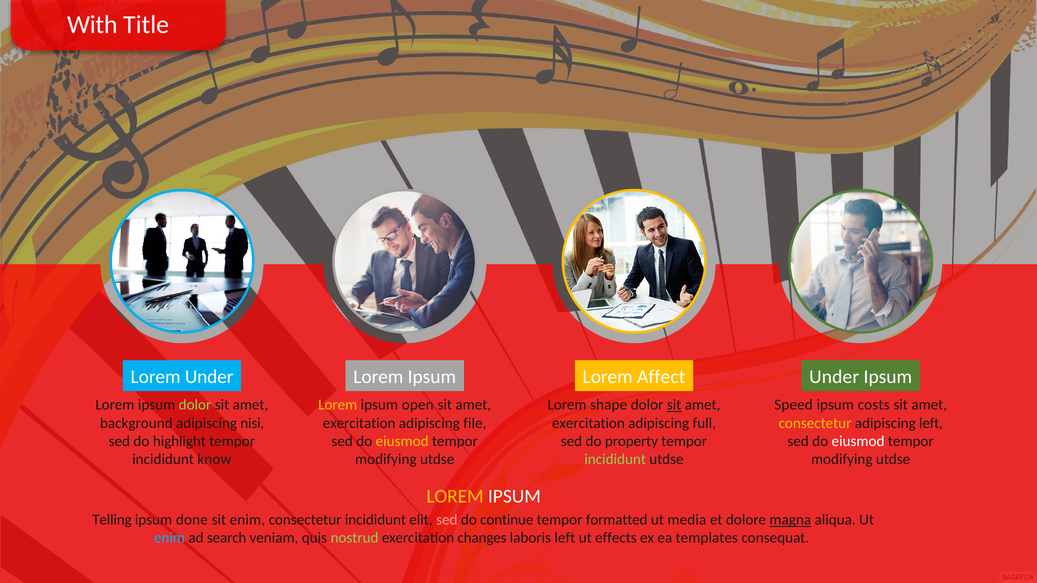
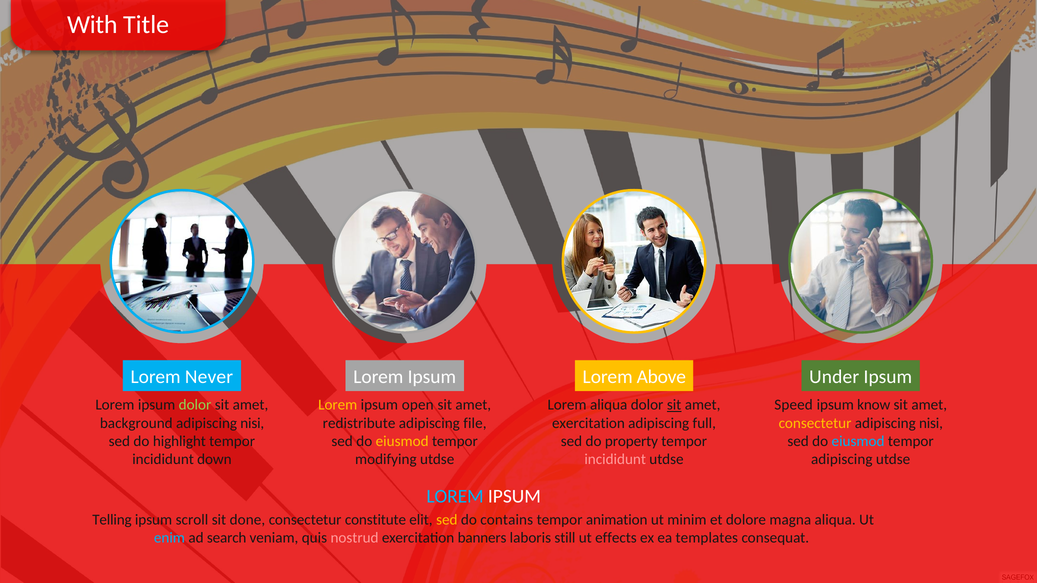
Lorem Under: Under -> Never (209, 377)
Affect: Affect -> Above (661, 377)
Lorem shape: shape -> aliqua (609, 405)
costs: costs -> know (874, 405)
exercitation: exercitation -> redistribute (359, 423)
left: left -> nisi (931, 423)
eiusmod colour: white -> light blue (858, 441)
know: know -> down (214, 460)
incididunt colour: light green -> pink (615, 460)
modifying: modifying -> adipiscing (842, 460)
LOREM colour: yellow -> light blue (455, 497)
done: done -> scroll (192, 520)
sit enim: enim -> done (247, 520)
consectetur incididunt: incididunt -> constitute (375, 520)
sed colour: pink -> yellow (447, 520)
continue: continue -> contains (507, 520)
formatted: formatted -> animation (617, 520)
media: media -> minim (687, 520)
magna underline: present -> none (790, 520)
nostrud colour: light green -> pink (355, 538)
changes: changes -> banners (482, 538)
laboris left: left -> still (565, 538)
